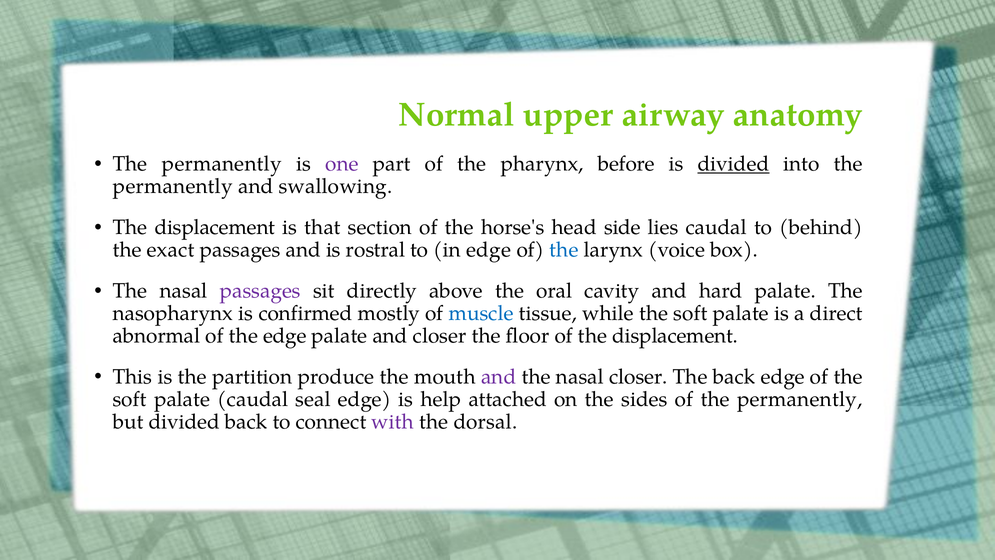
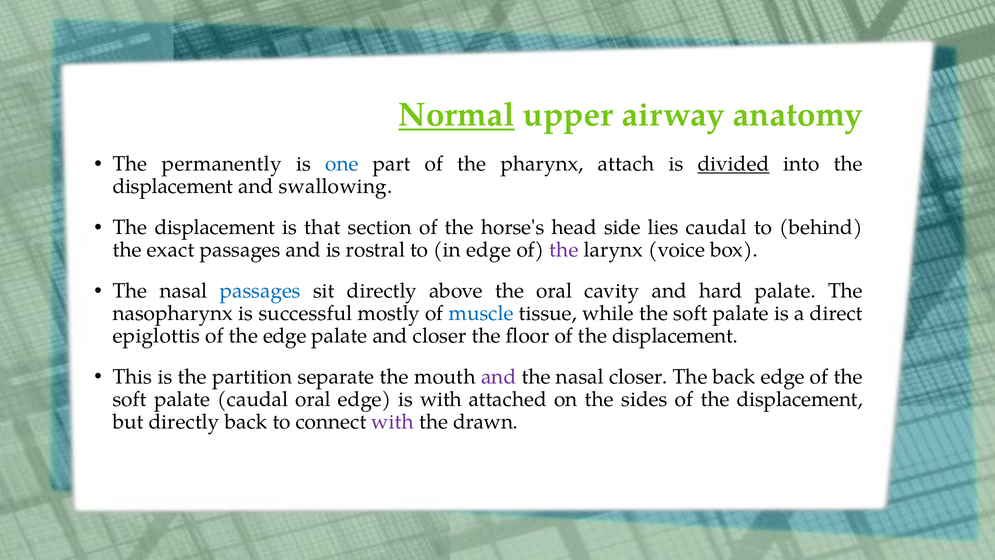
Normal underline: none -> present (456, 115)
one colour: purple -> blue (342, 164)
before: before -> attach (626, 164)
permanently: permanently -> displacement (173, 186)
the colour: blue -> purple (564, 250)
passages colour: purple -> blue (260, 291)
confirmed: confirmed -> successful (305, 313)
abnormal: abnormal -> epiglottis (156, 336)
produce: produce -> separate (336, 377)
caudal seal: seal -> oral (313, 399)
is help: help -> with (441, 399)
sides of the permanently: permanently -> displacement (800, 399)
but divided: divided -> directly (184, 422)
dorsal: dorsal -> drawn (486, 422)
